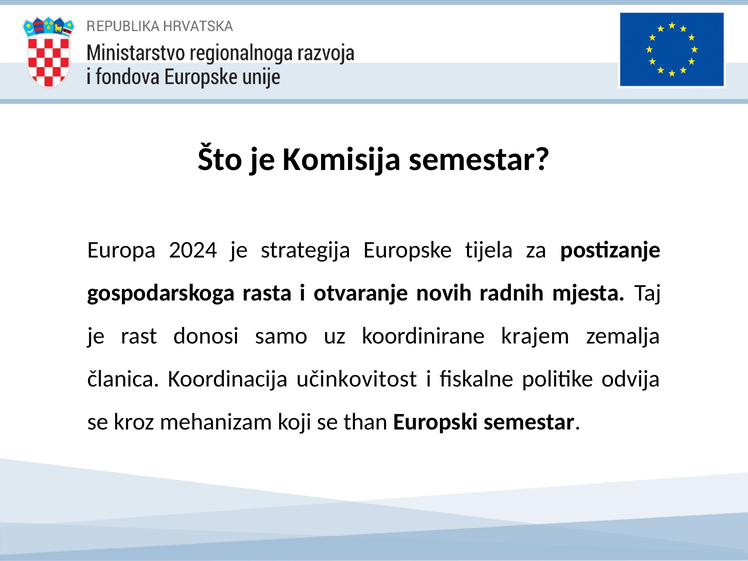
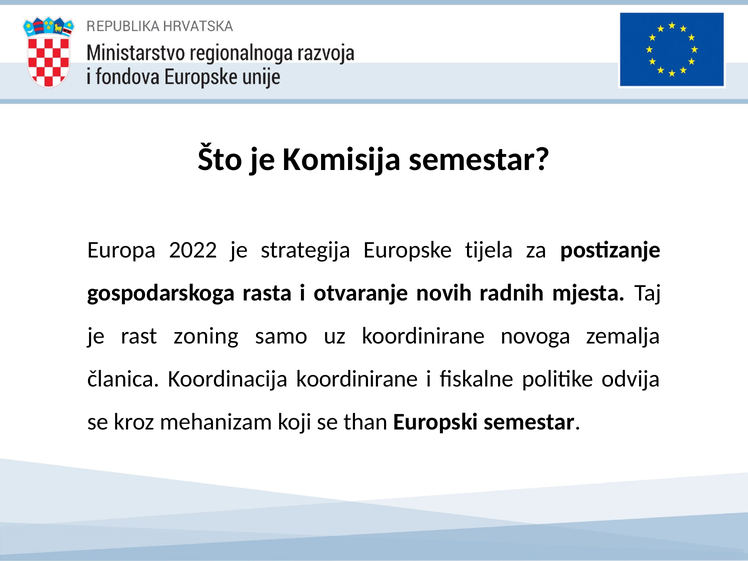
2024: 2024 -> 2022 (193, 250)
donosi: donosi -> zoning (206, 336)
krajem: krajem -> novoga (536, 336)
Koordinacija učinkovitost: učinkovitost -> koordinirane (357, 379)
